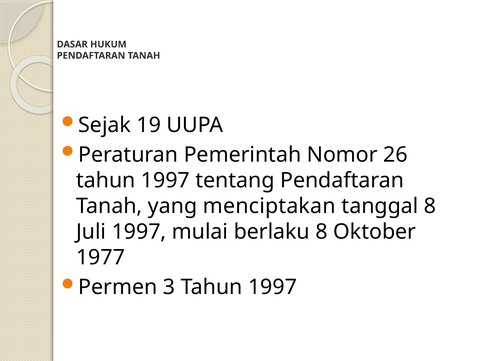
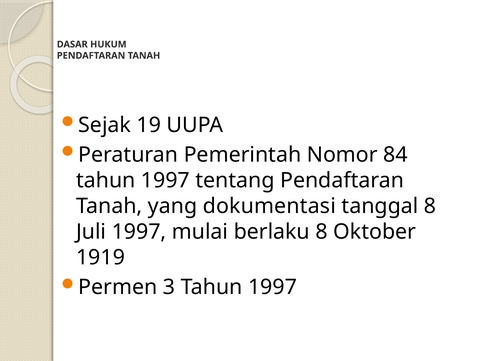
26: 26 -> 84 (396, 155)
menciptakan: menciptakan -> dokumentasi (269, 206)
1977: 1977 -> 1919 (101, 257)
